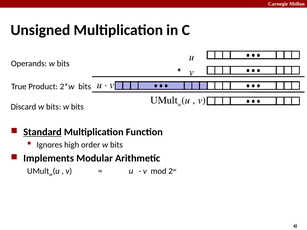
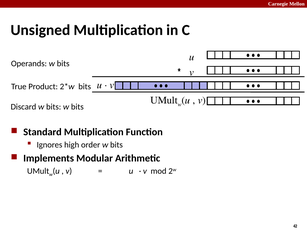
Standard underline: present -> none (42, 132)
